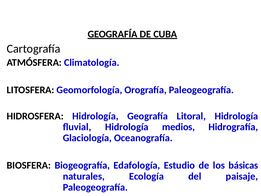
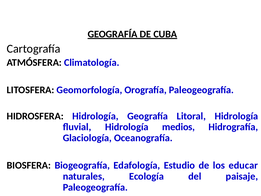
básicas: básicas -> educar (243, 165)
